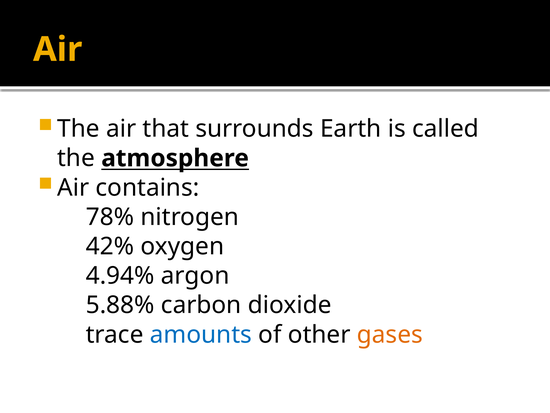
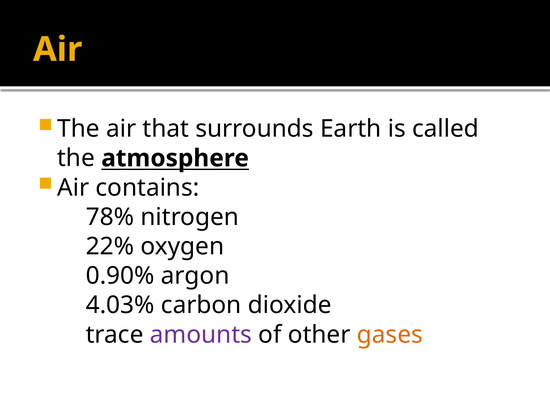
42%: 42% -> 22% (110, 246)
4.94%: 4.94% -> 0.90% (120, 275)
5.88%: 5.88% -> 4.03% (120, 305)
amounts colour: blue -> purple (201, 334)
